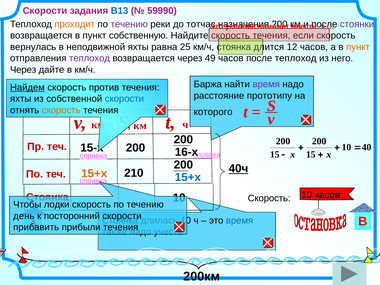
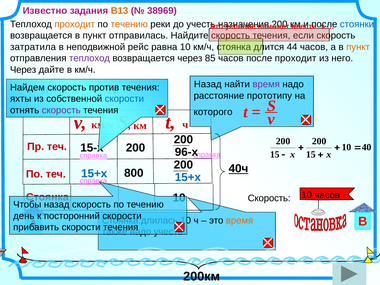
Скорости: Скорости -> Известно (45, 11)
B13 colour: blue -> orange (119, 11)
59990: 59990 -> 38969 (162, 11)
течению colour: purple -> orange (129, 24)
до тотчас: тотчас -> учесть (201, 24)
стоянки colour: purple -> blue (357, 24)
собственную: собственную -> отправилась (138, 36)
вернулась: вернулась -> затратила (33, 47)
неподвижной яхты: яхты -> рейс (138, 47)
равна 25: 25 -> 10 (185, 47)
12: 12 -> 44 (292, 47)
49: 49 -> 85 (210, 58)
после теплоход: теплоход -> проходит (296, 58)
Баржа: Баржа -> Назад (208, 84)
Найдем underline: present -> none (27, 87)
скорость colour: orange -> purple (61, 110)
16-х: 16-х -> 96-х (186, 152)
15+х colour: orange -> blue (94, 174)
210: 210 -> 800 (134, 173)
Чтобы лодки: лодки -> назад (57, 205)
время colour: blue -> orange (240, 220)
прибыли: прибыли -> скорости (81, 227)
